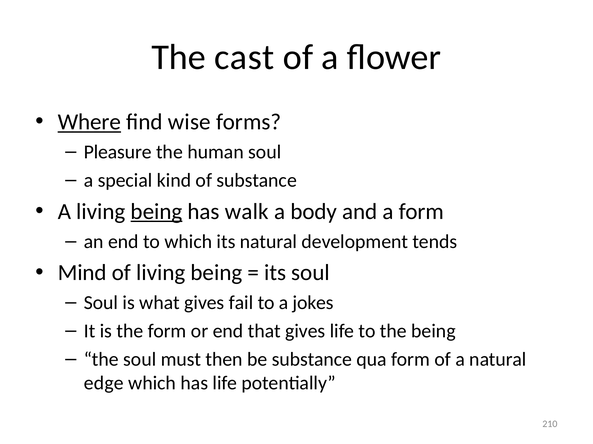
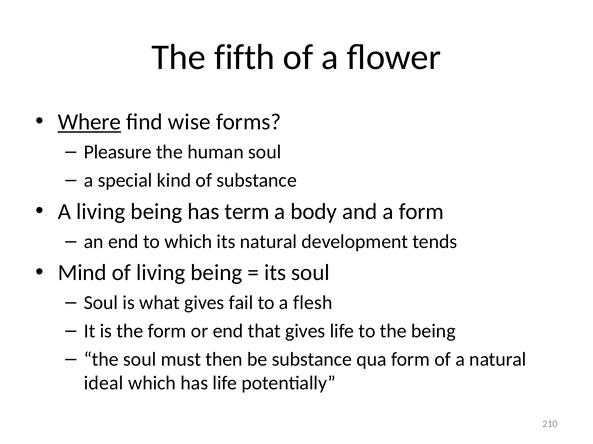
cast: cast -> fifth (245, 57)
being underline: present -> none (157, 212)
walk: walk -> term (247, 212)
jokes: jokes -> flesh (313, 303)
edge: edge -> ideal (104, 384)
